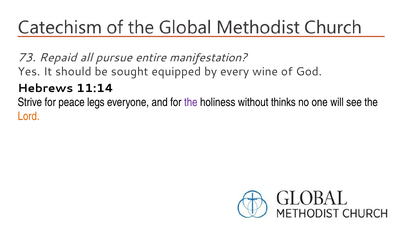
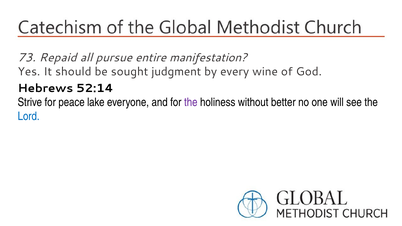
equipped: equipped -> judgment (176, 72)
11:14: 11:14 -> 52:14 (95, 88)
legs: legs -> lake (96, 102)
thinks: thinks -> better (283, 102)
Lord colour: orange -> blue (29, 116)
